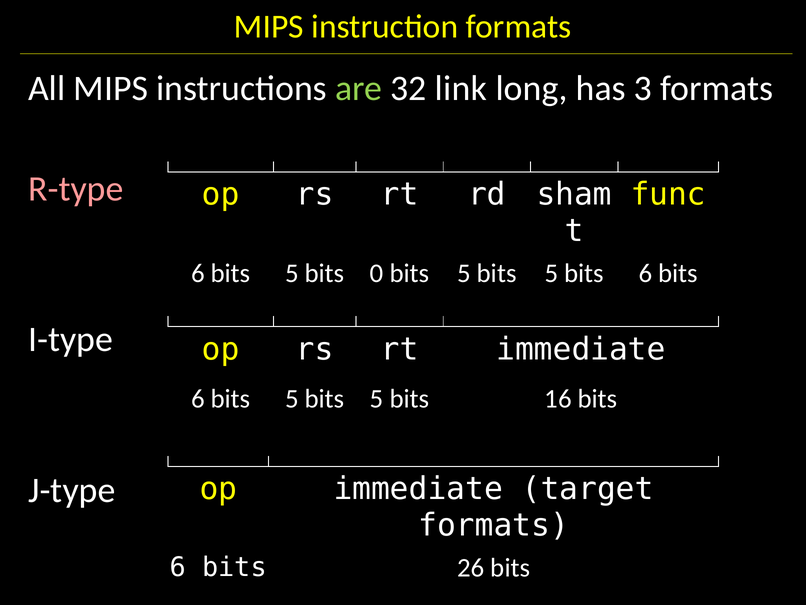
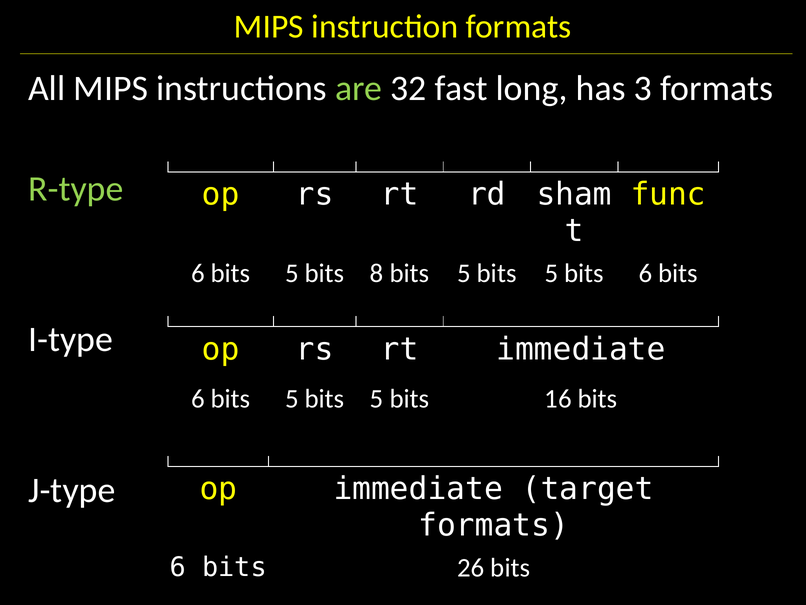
link: link -> fast (461, 88)
R-type colour: pink -> light green (76, 189)
0: 0 -> 8 (377, 273)
